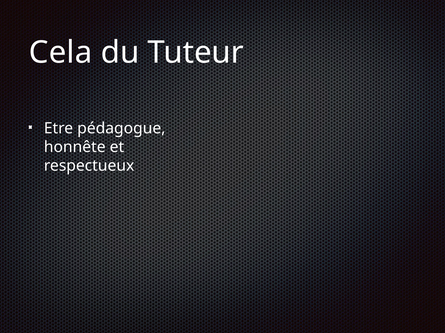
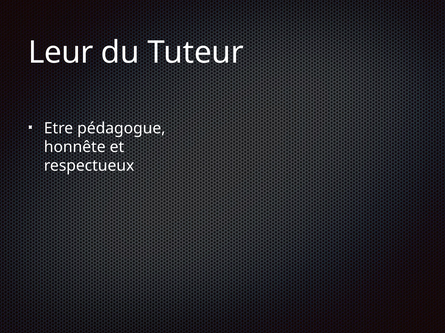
Cela: Cela -> Leur (61, 53)
